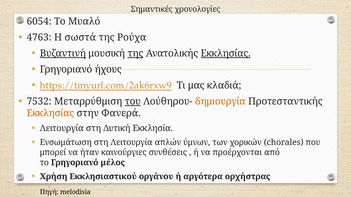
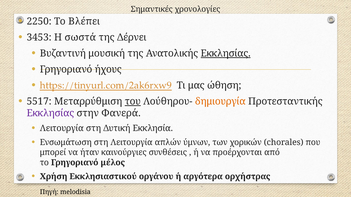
6054: 6054 -> 2250 (39, 21)
Μυαλό: Μυαλό -> Βλέπει (84, 21)
4763: 4763 -> 3453 (39, 37)
Ρούχα: Ρούχα -> Δέρνει (132, 37)
Βυζαντινή underline: present -> none (63, 53)
της underline: present -> none (135, 53)
κλαδιά: κλαδιά -> ώθηση (224, 86)
7532: 7532 -> 5517 (39, 102)
Εκκλησίας colour: orange -> purple (50, 113)
